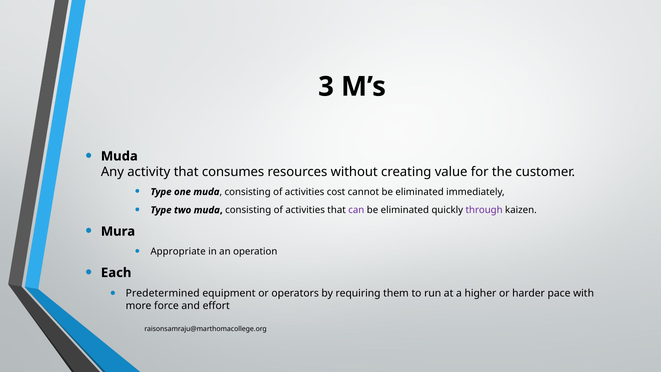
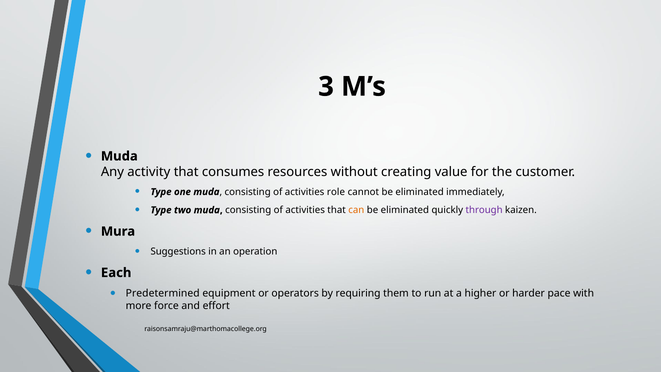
cost: cost -> role (336, 192)
can colour: purple -> orange (356, 210)
Appropriate: Appropriate -> Suggestions (178, 251)
